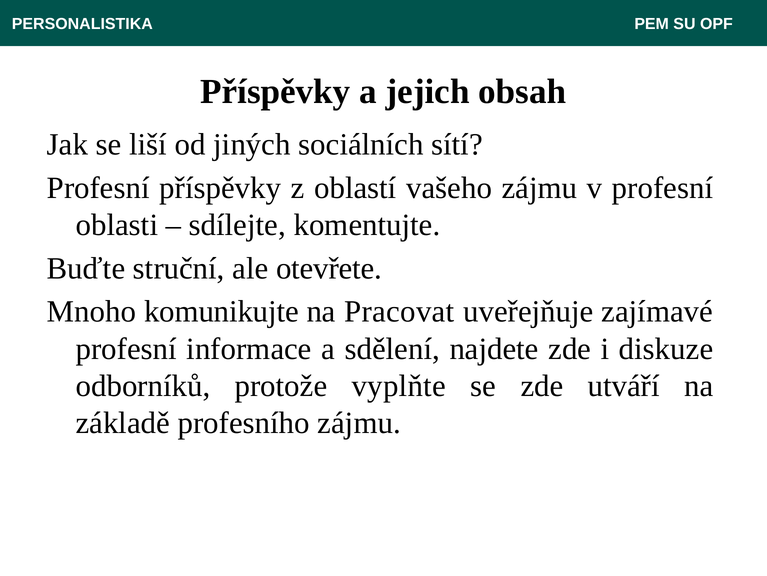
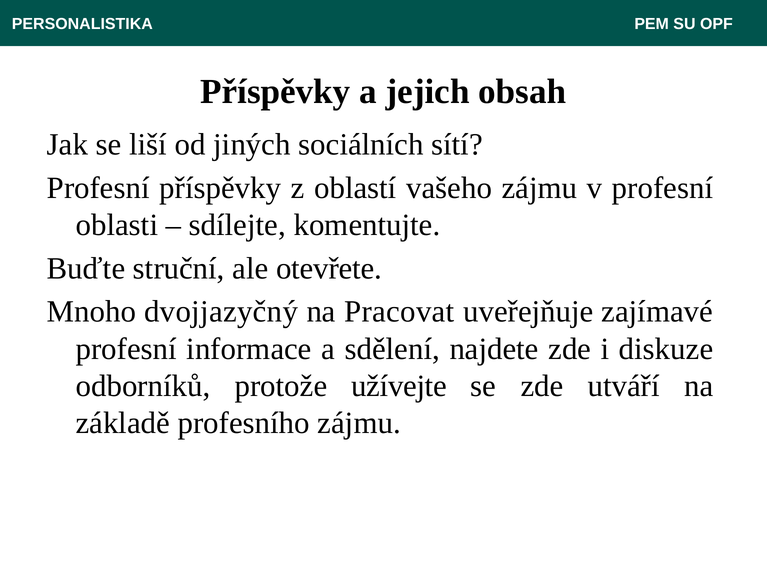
komunikujte: komunikujte -> dvojjazyčný (221, 311)
vyplňte: vyplňte -> užívejte (399, 385)
